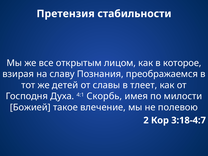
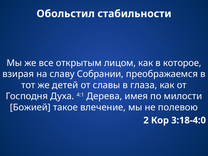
Претензия: Претензия -> Обольстил (66, 14)
Познания: Познания -> Собрании (100, 74)
тлеет: тлеет -> глаза (144, 85)
Скорбь: Скорбь -> Дерева (104, 96)
3:18-4:7: 3:18-4:7 -> 3:18-4:0 (189, 120)
